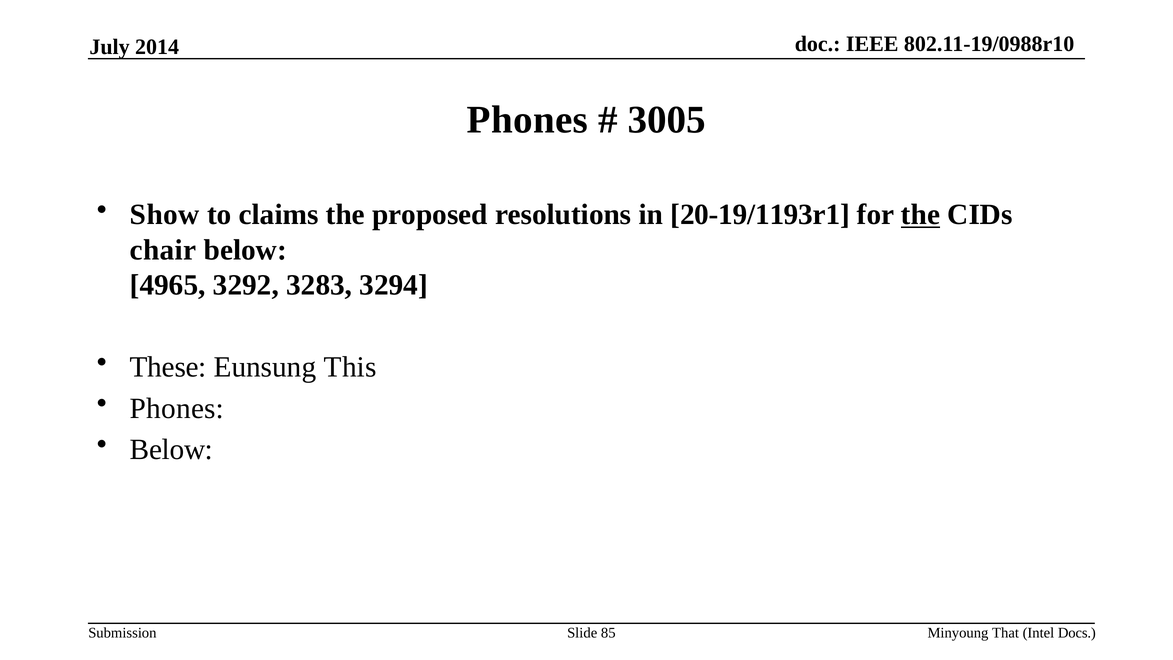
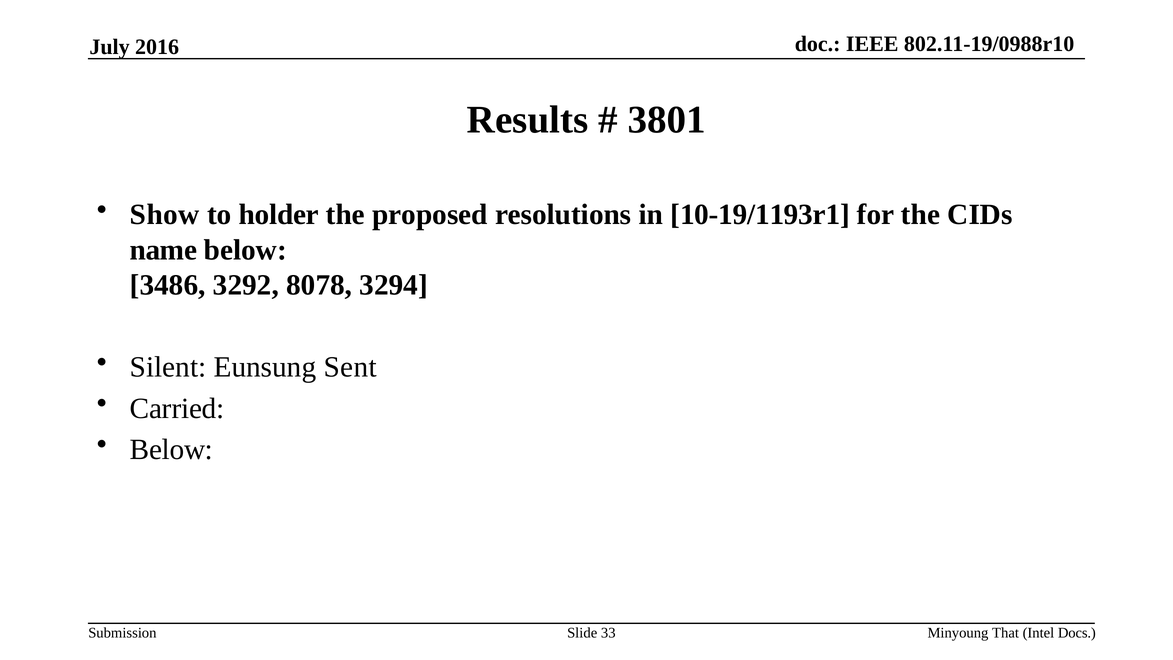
2014: 2014 -> 2016 (157, 47)
Phones: Phones -> Results (528, 120)
3005: 3005 -> 3801 (667, 120)
claims: claims -> holder (279, 215)
20-19/1193r1: 20-19/1193r1 -> 10-19/1193r1 (760, 215)
the underline: present -> none (921, 215)
chair: chair -> name (163, 250)
4965: 4965 -> 3486 (168, 285)
3283: 3283 -> 8078 (319, 285)
These: These -> Silent (168, 367)
This: This -> Sent (350, 367)
Phones: Phones -> Carried (177, 408)
85: 85 -> 33 (608, 633)
